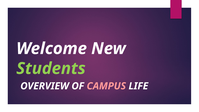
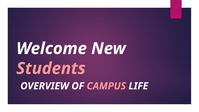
Students colour: light green -> pink (51, 68)
